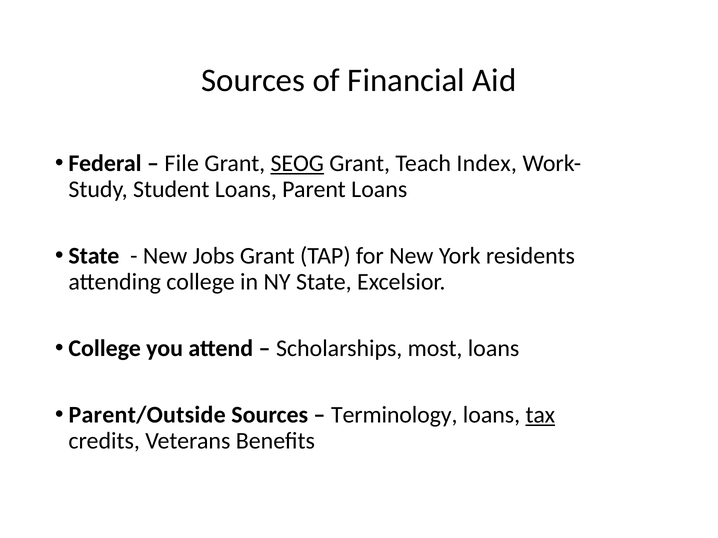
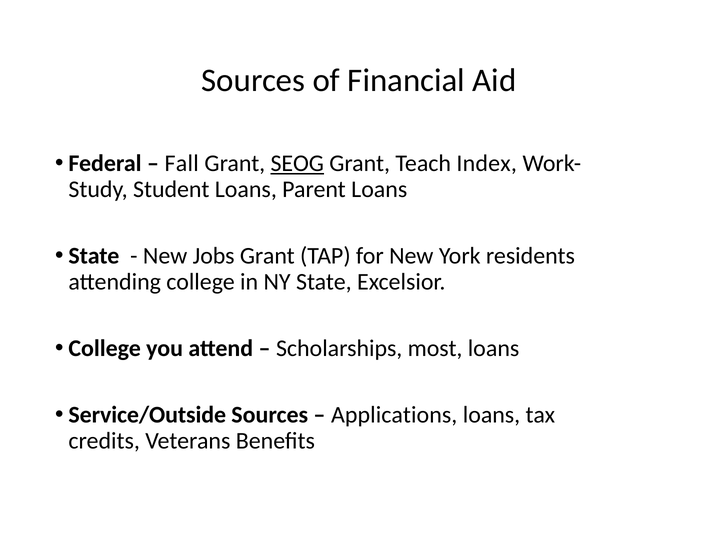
File: File -> Fall (182, 164)
Parent/Outside: Parent/Outside -> Service/Outside (147, 415)
Terminology: Terminology -> Applications (394, 415)
tax underline: present -> none (540, 415)
